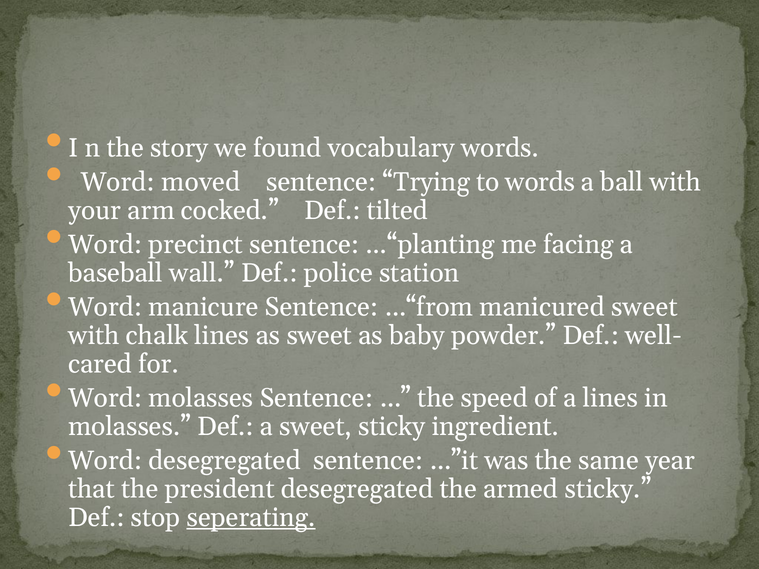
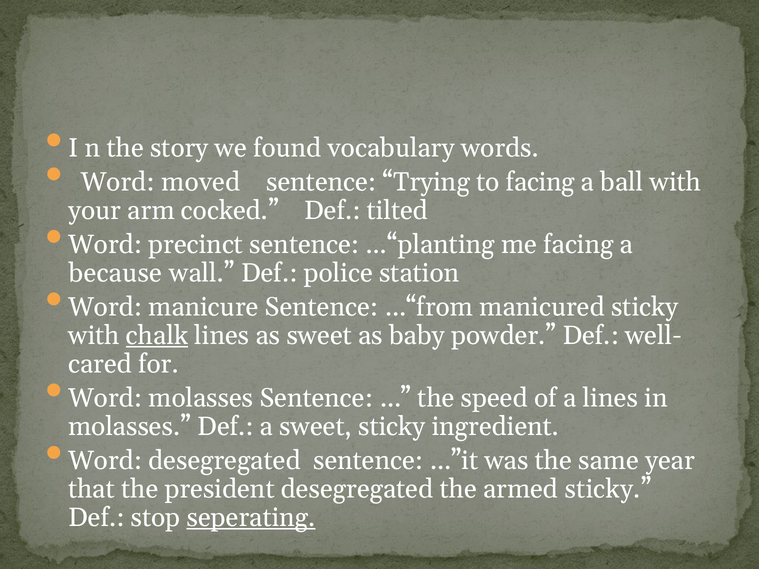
to words: words -> facing (540, 182)
baseball: baseball -> because (115, 273)
manicured sweet: sweet -> sticky (645, 307)
chalk underline: none -> present (157, 336)
